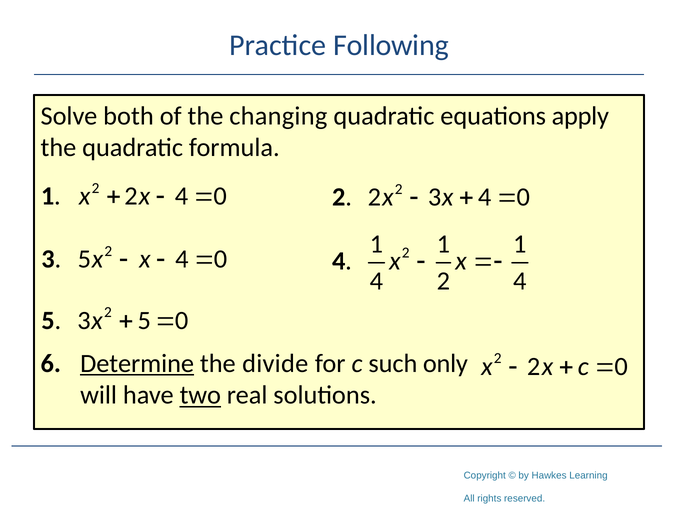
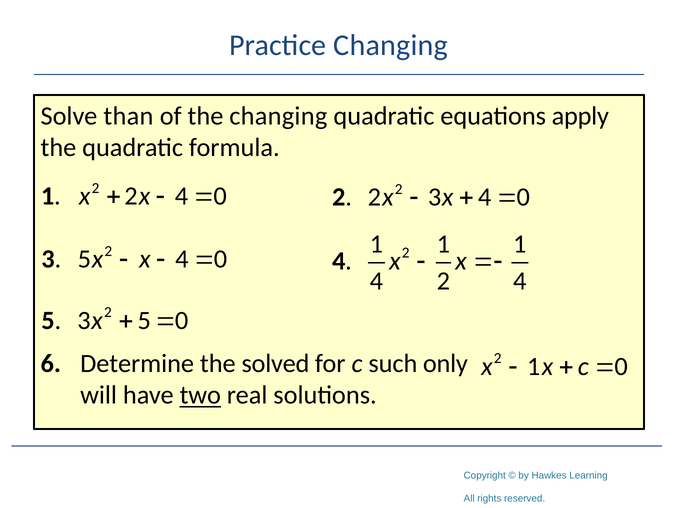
Practice Following: Following -> Changing (391, 46)
both: both -> than (128, 116)
2: 2 -> 1 (534, 367)
Determine underline: present -> none (137, 364)
divide: divide -> solved (275, 364)
